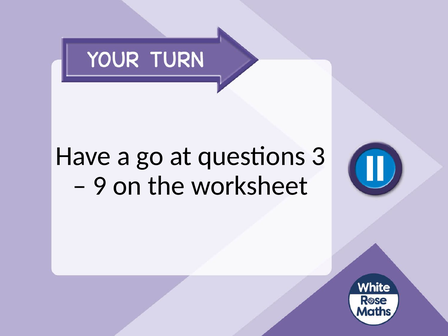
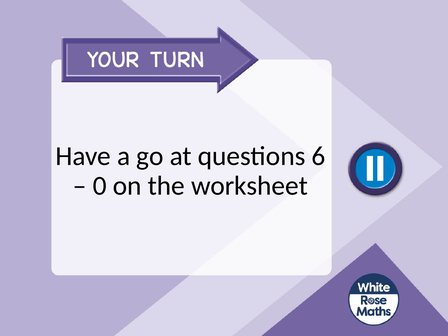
3: 3 -> 6 (319, 156)
9: 9 -> 0 (100, 186)
